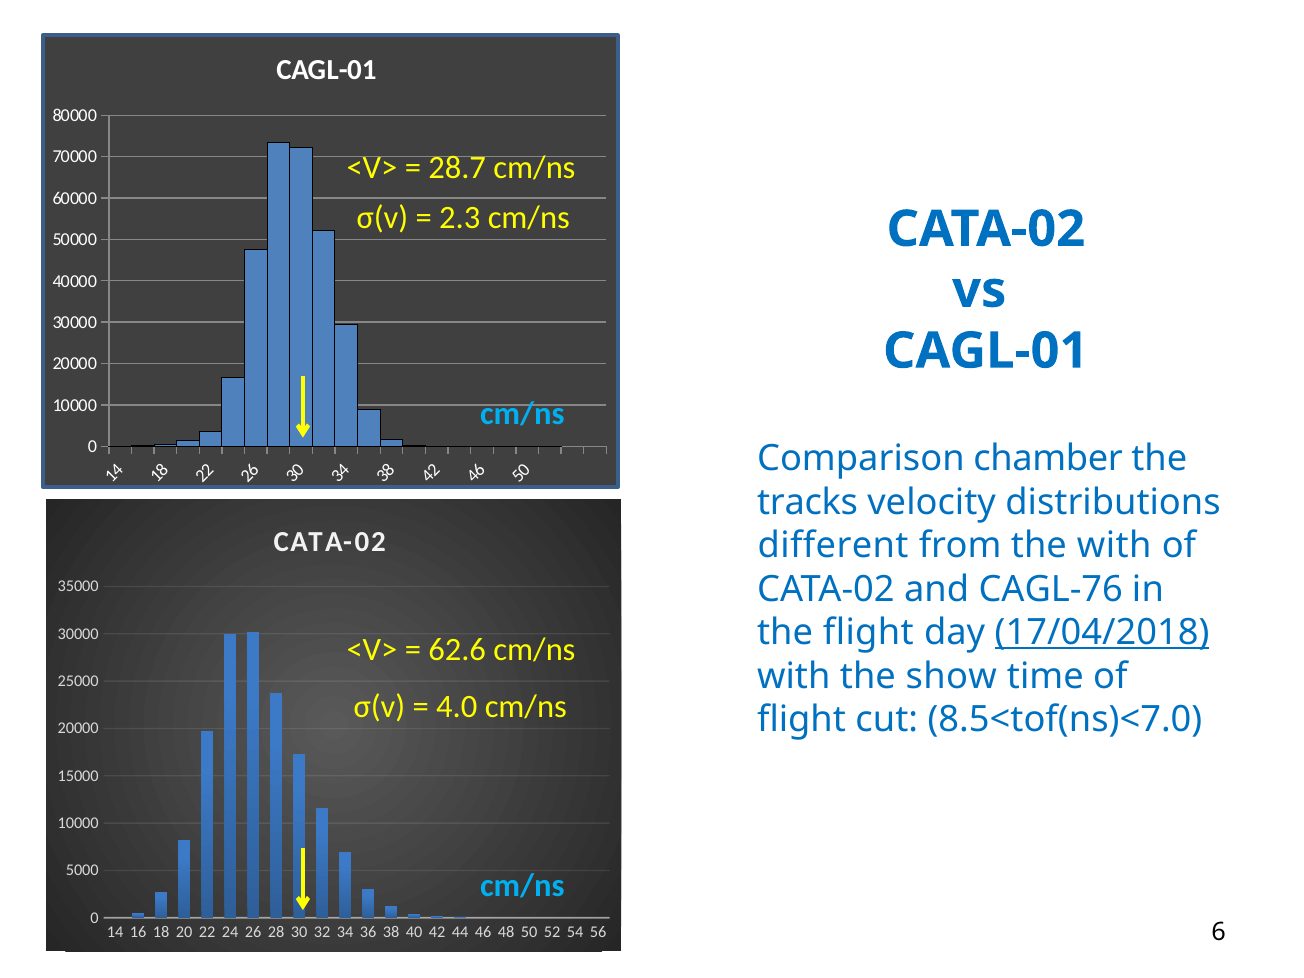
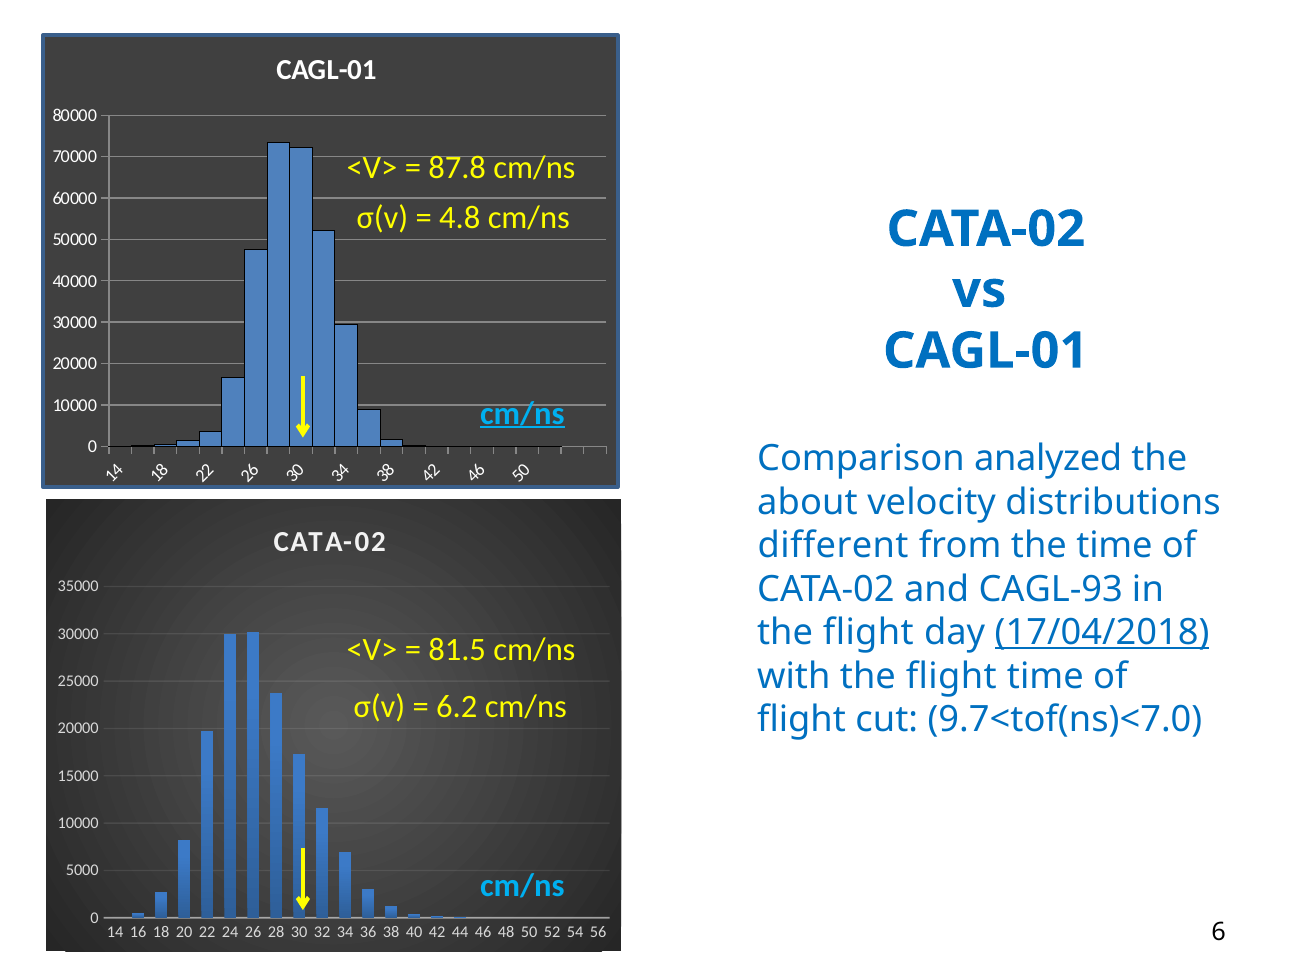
28.7: 28.7 -> 87.8 (457, 168)
2.3: 2.3 -> 4.8 (460, 218)
cm/ns underline: none -> present (522, 413)
chamber: chamber -> analyzed (1048, 459)
tracks: tracks -> about (807, 502)
the with: with -> time (1114, 546)
CAGL-76: CAGL-76 -> CAGL-93 (1051, 589)
62.6: 62.6 -> 81.5 (457, 649)
with the show: show -> flight (951, 676)
4.0: 4.0 -> 6.2 (457, 706)
8.5<tof(ns)<7.0: 8.5<tof(ns)<7.0 -> 9.7<tof(ns)<7.0 (1065, 720)
